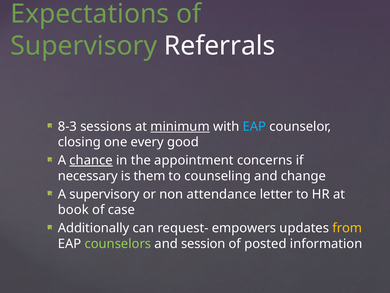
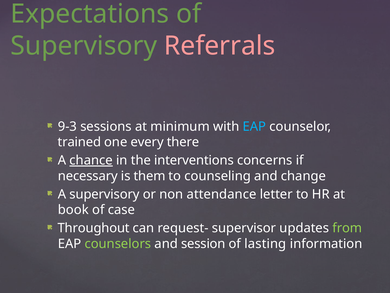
Referrals colour: white -> pink (220, 46)
8-3: 8-3 -> 9-3 (67, 126)
minimum underline: present -> none (180, 126)
closing: closing -> trained (79, 142)
good: good -> there (183, 142)
appointment: appointment -> interventions (194, 160)
Additionally: Additionally -> Throughout (94, 228)
empowers: empowers -> supervisor (244, 228)
from colour: yellow -> light green (347, 228)
posted: posted -> lasting (265, 243)
